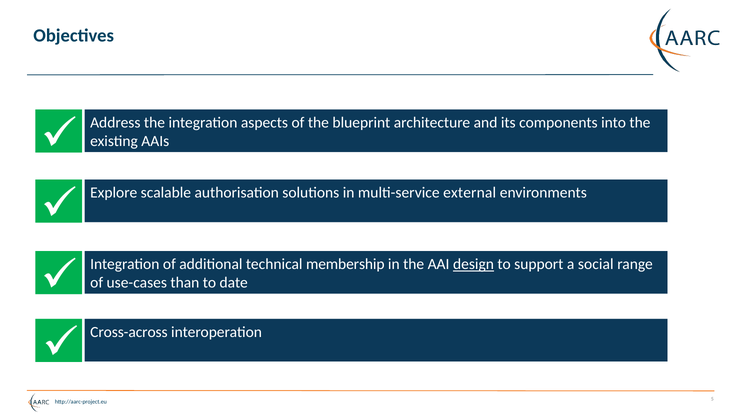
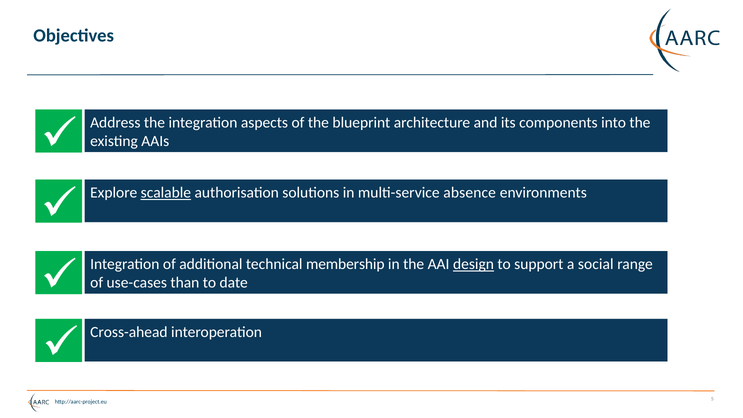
scalable underline: none -> present (166, 193)
external: external -> absence (470, 193)
Cross-across: Cross-across -> Cross-ahead (129, 332)
